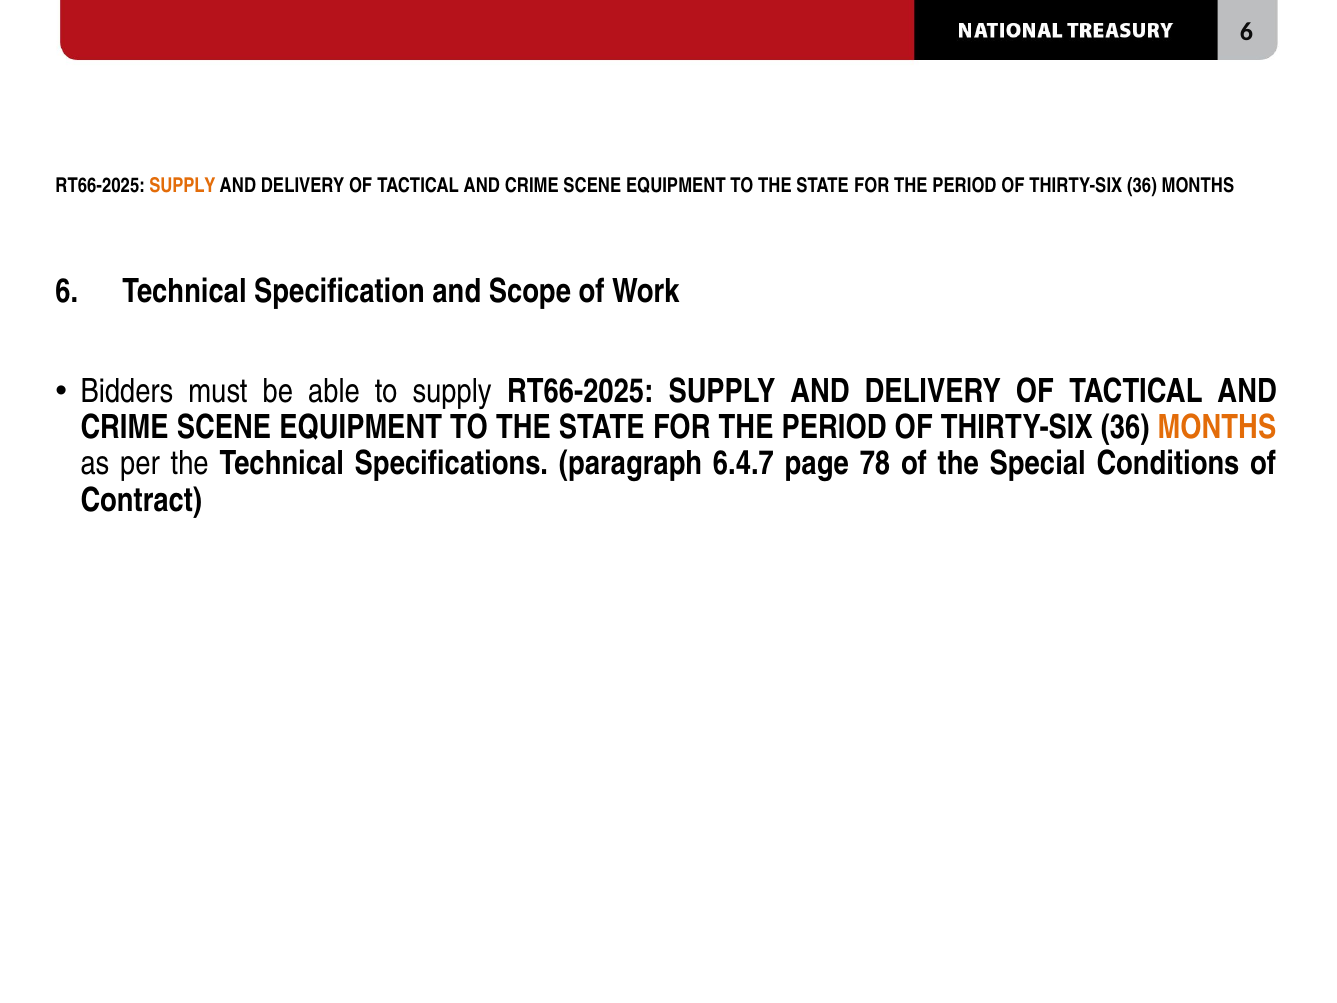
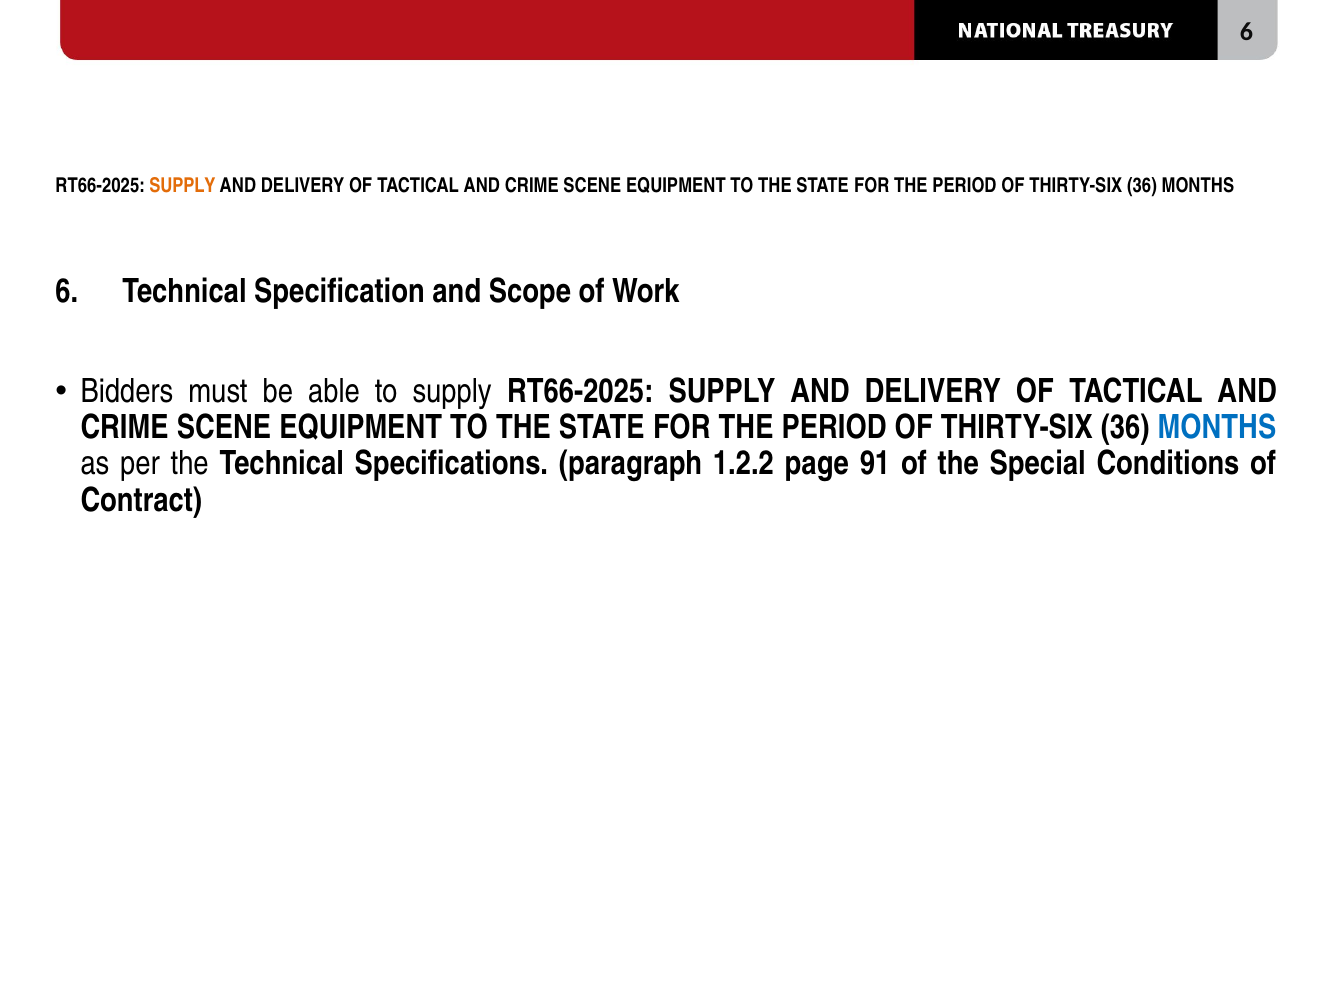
MONTHS colour: orange -> blue (1217, 428)
6.4.7: 6.4.7 -> 1.2.2 (743, 464)
78: 78 -> 91 (875, 464)
